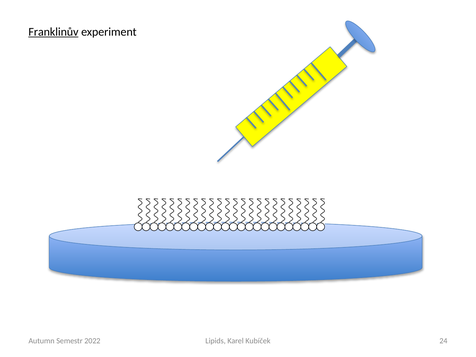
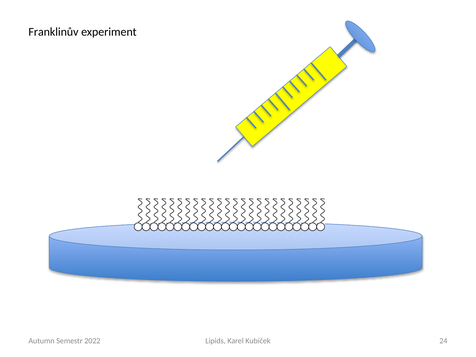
Franklinův underline: present -> none (53, 32)
